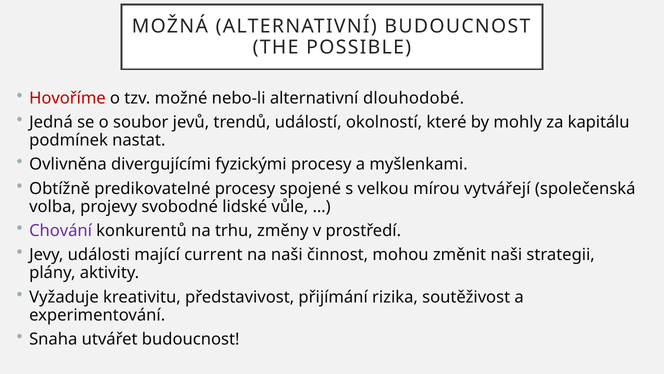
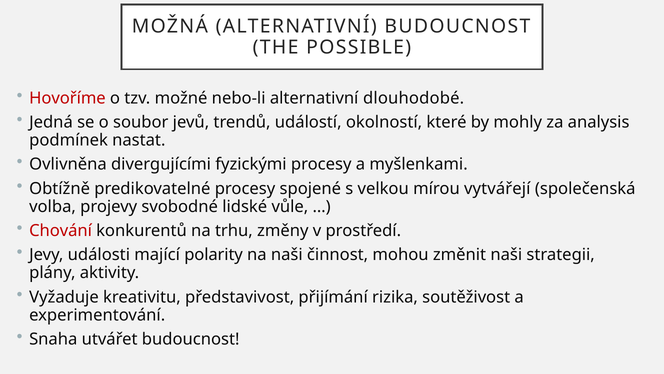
kapitálu: kapitálu -> analysis (599, 122)
Chování colour: purple -> red (61, 230)
current: current -> polarity (214, 255)
